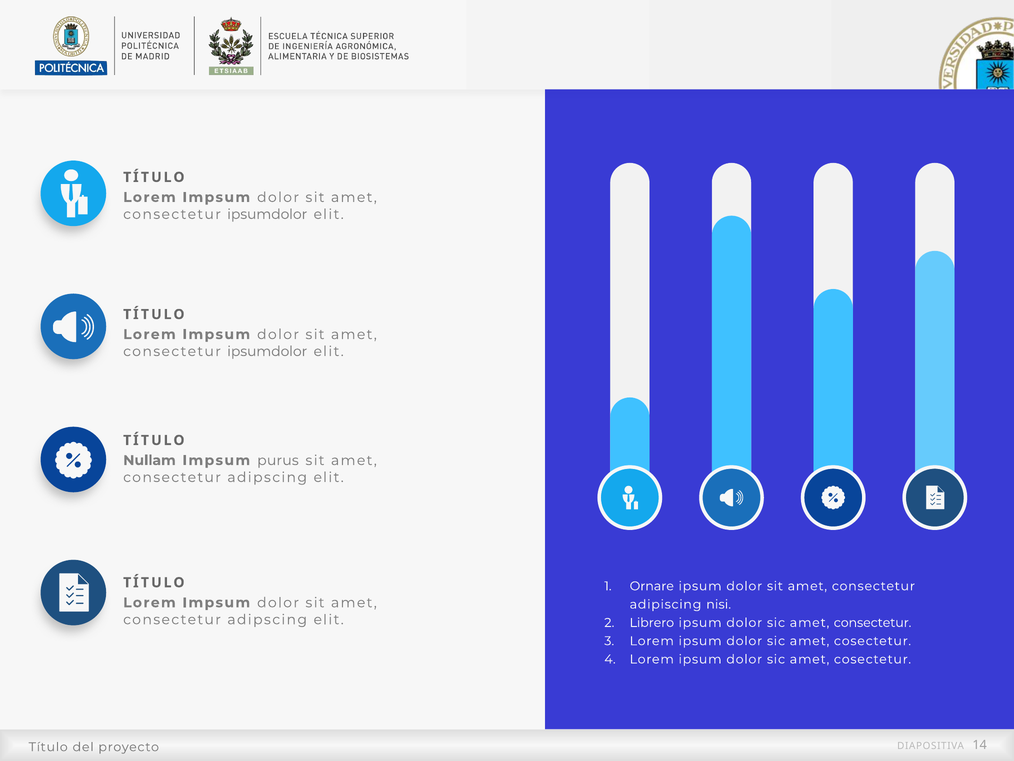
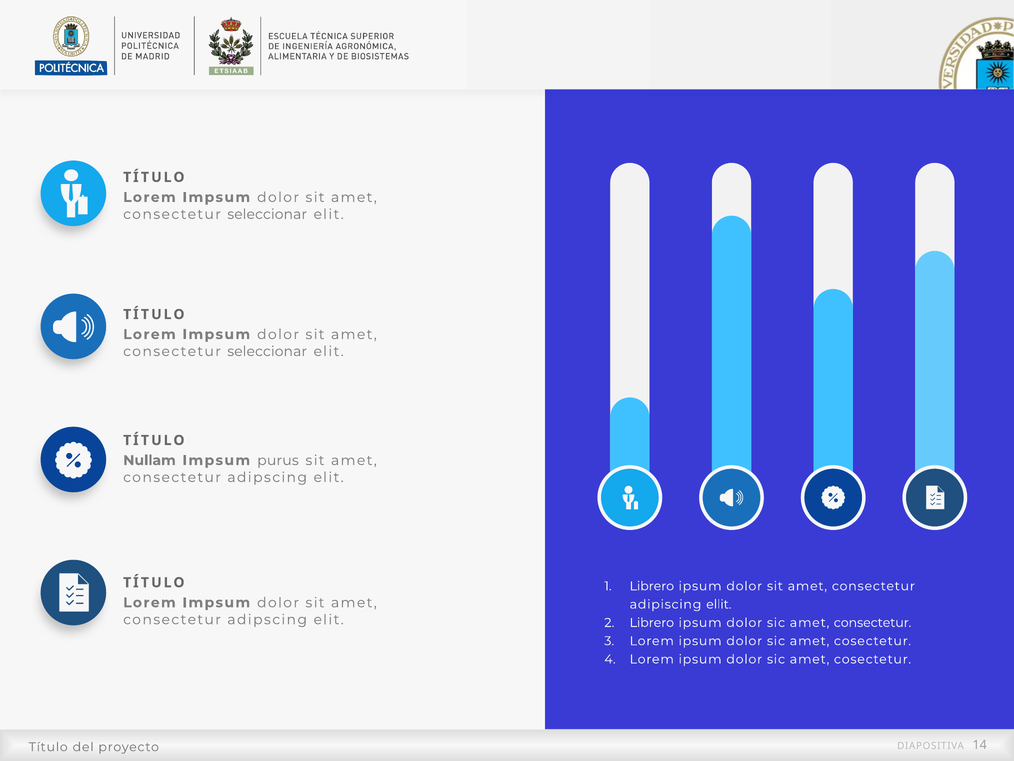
ipsumdolor: ipsumdolor -> seleccionar (267, 214)
ipsumdolor: ipsumdolor -> seleccionar (267, 351)
Ornare: Ornare -> Librero (652, 586)
nisi: nisi -> ellit (719, 604)
